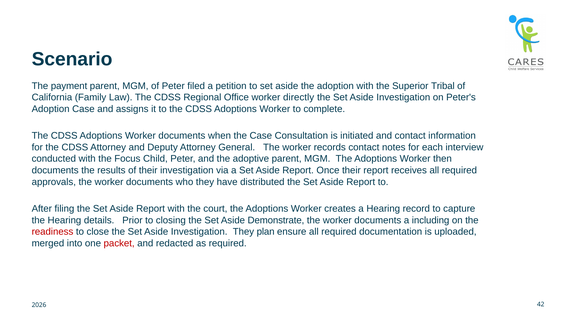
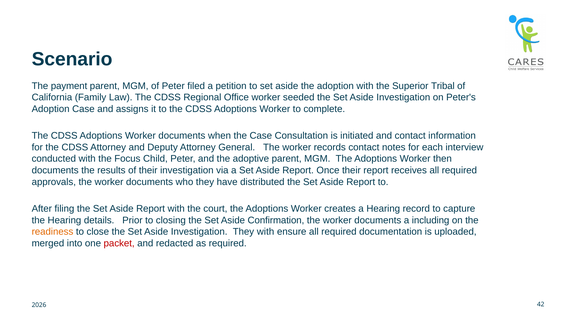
directly: directly -> seeded (299, 97)
Demonstrate: Demonstrate -> Confirmation (276, 220)
readiness colour: red -> orange (52, 232)
They plan: plan -> with (266, 232)
